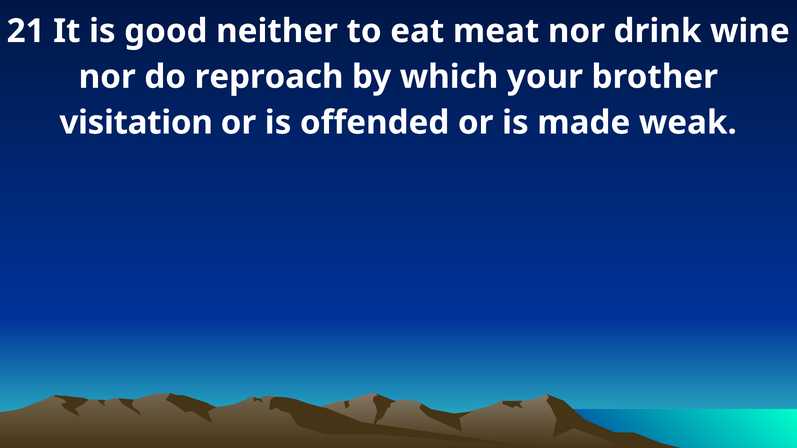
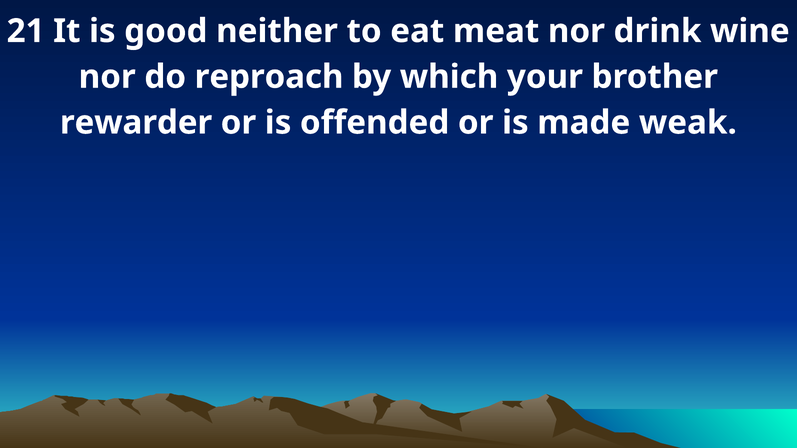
visitation: visitation -> rewarder (136, 123)
